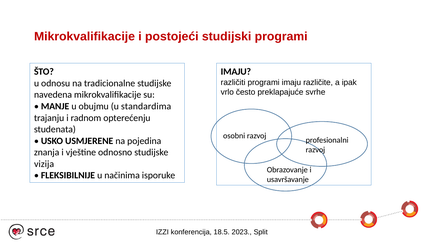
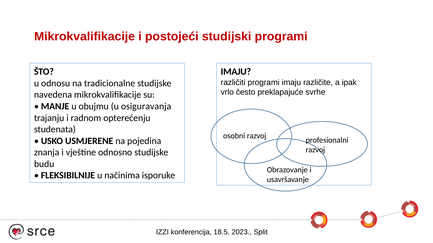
standardima: standardima -> osiguravanja (146, 107)
vizija: vizija -> budu (44, 164)
